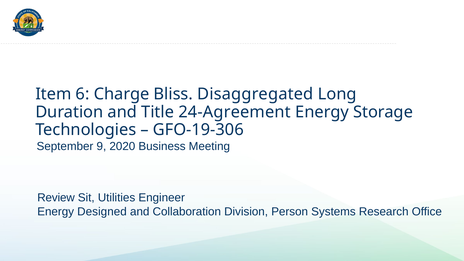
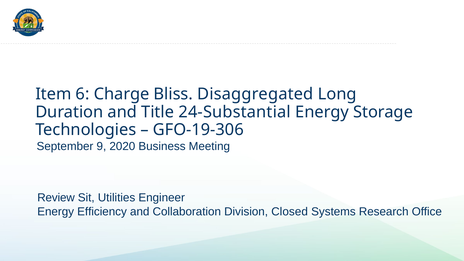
24-Agreement: 24-Agreement -> 24-Substantial (235, 112)
Designed: Designed -> Efficiency (102, 212)
Person: Person -> Closed (290, 212)
